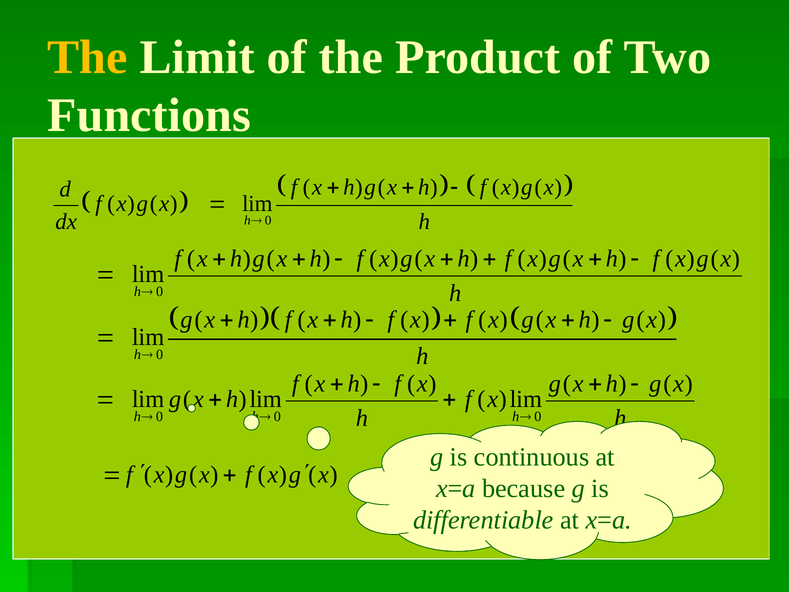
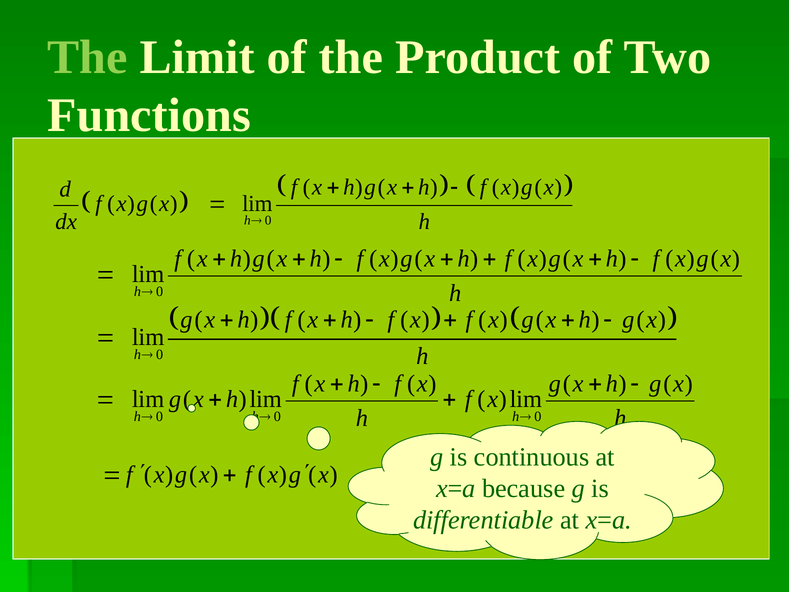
The colour: yellow -> light green (87, 57)
